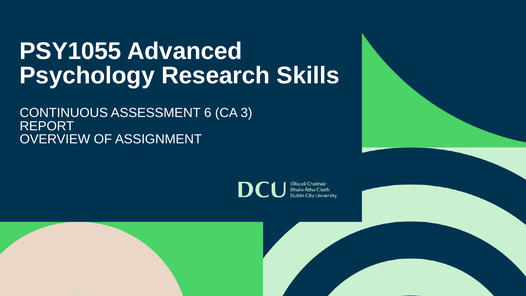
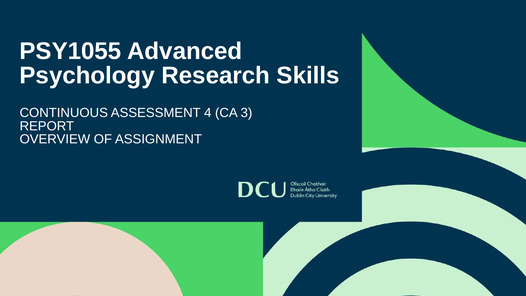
6: 6 -> 4 (208, 113)
